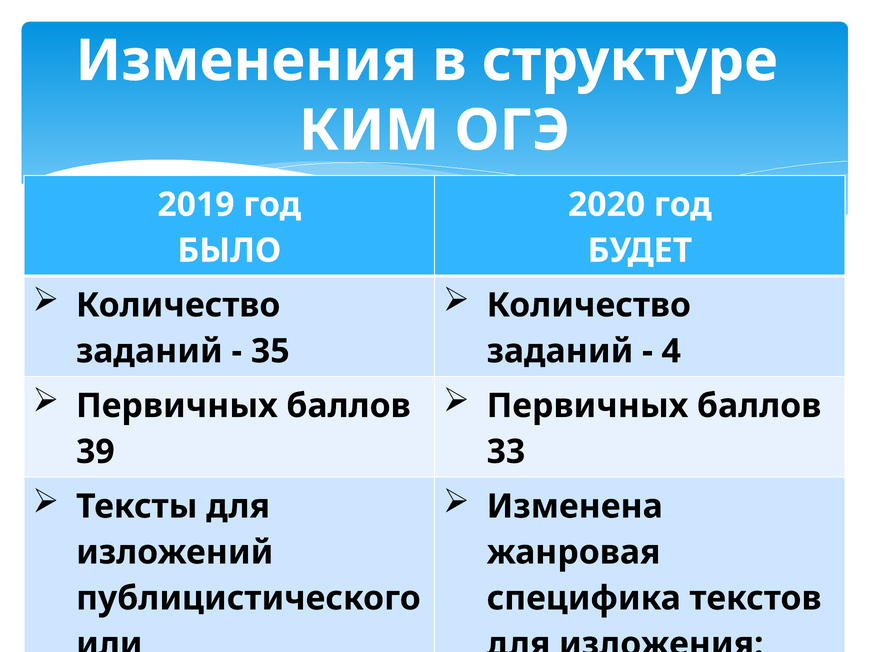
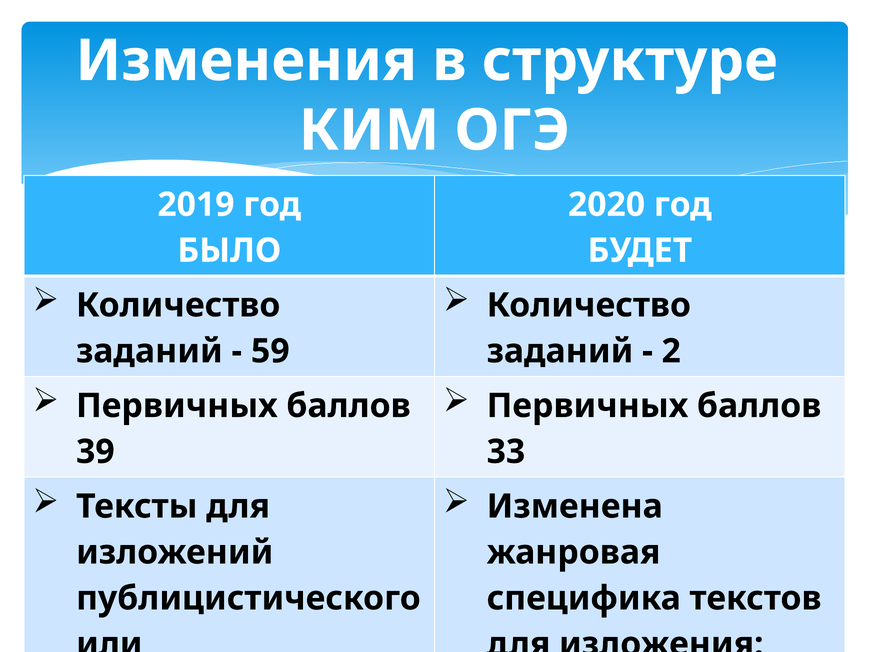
35: 35 -> 59 (270, 351)
4: 4 -> 2 (671, 351)
